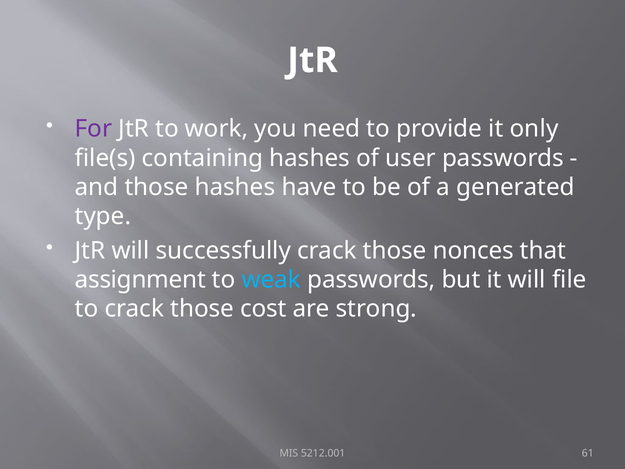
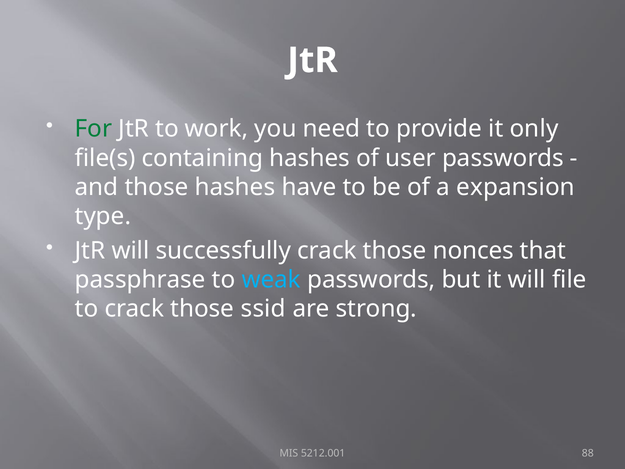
For colour: purple -> green (94, 129)
generated: generated -> expansion (516, 187)
assignment: assignment -> passphrase (140, 280)
cost: cost -> ssid (263, 309)
61: 61 -> 88 (588, 453)
